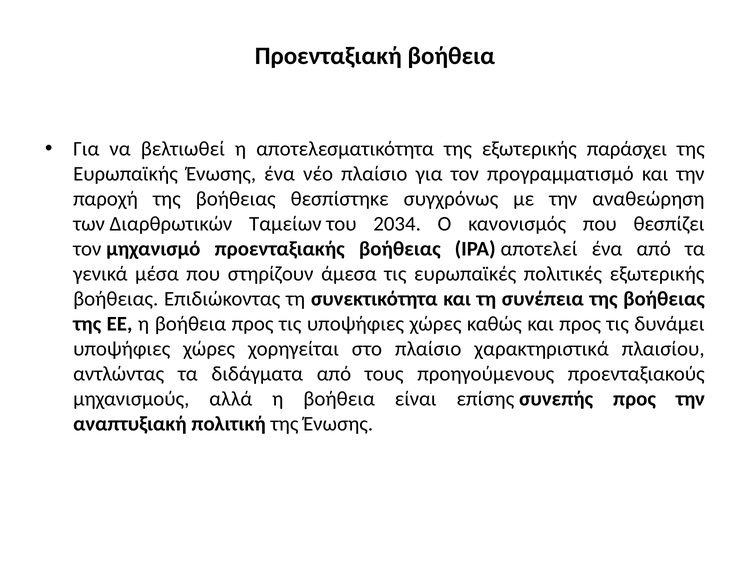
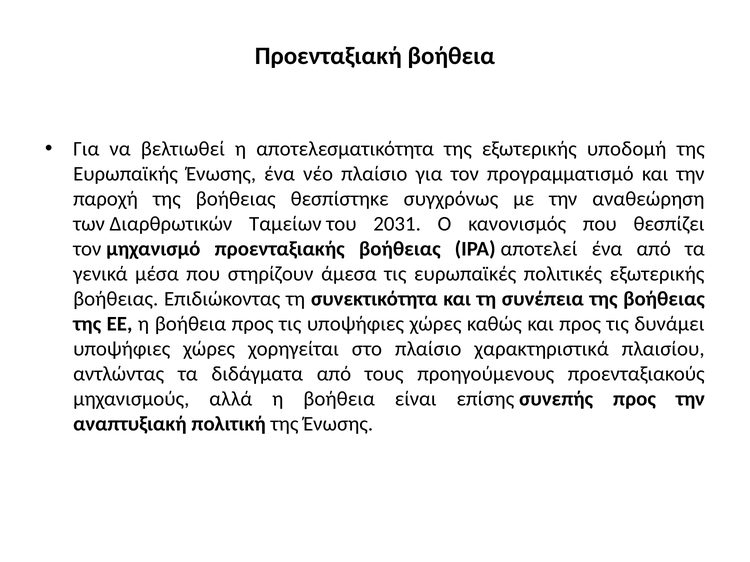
παράσχει: παράσχει -> υποδομή (627, 149)
2034: 2034 -> 2031 (397, 224)
